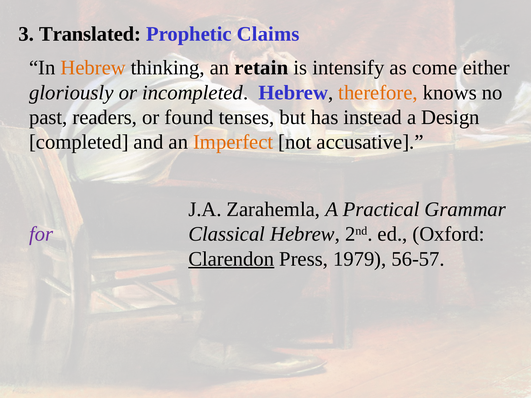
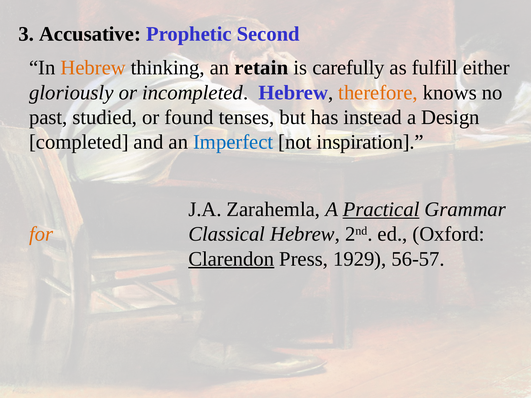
Translated: Translated -> Accusative (90, 34)
Claims: Claims -> Second (268, 34)
intensify: intensify -> carefully (348, 68)
come: come -> fulfill (435, 68)
readers: readers -> studied (105, 117)
Imperfect colour: orange -> blue (233, 142)
accusative: accusative -> inspiration (370, 142)
Practical underline: none -> present (381, 209)
for colour: purple -> orange (41, 234)
1979: 1979 -> 1929 (360, 259)
